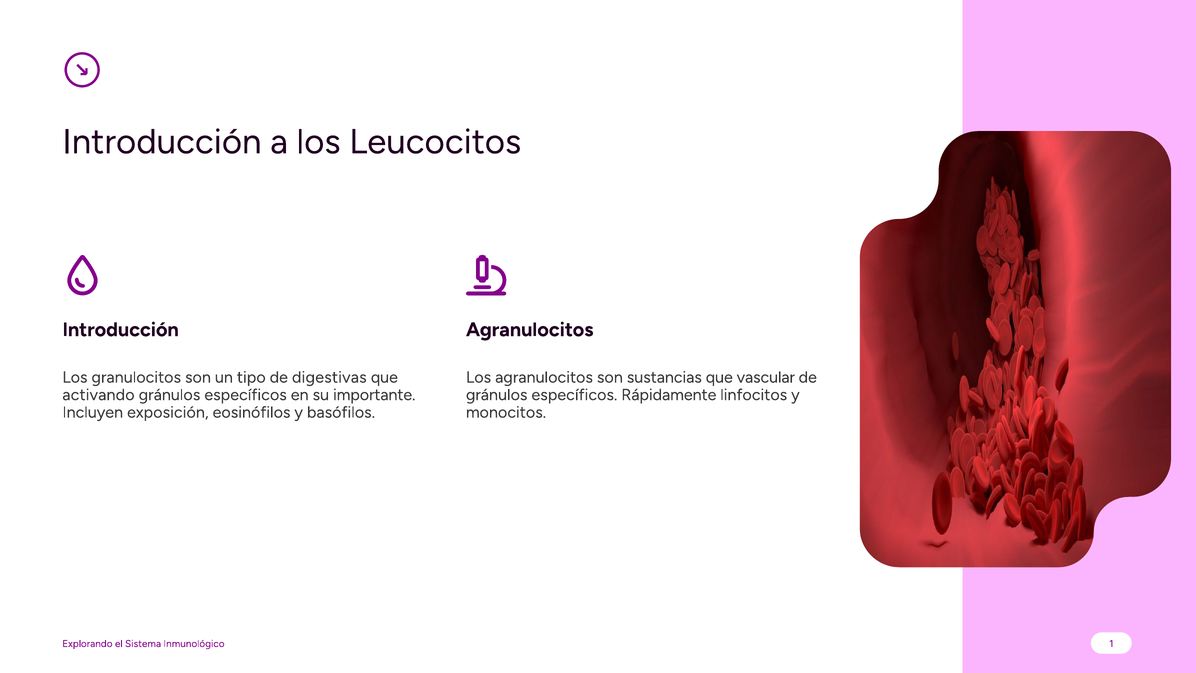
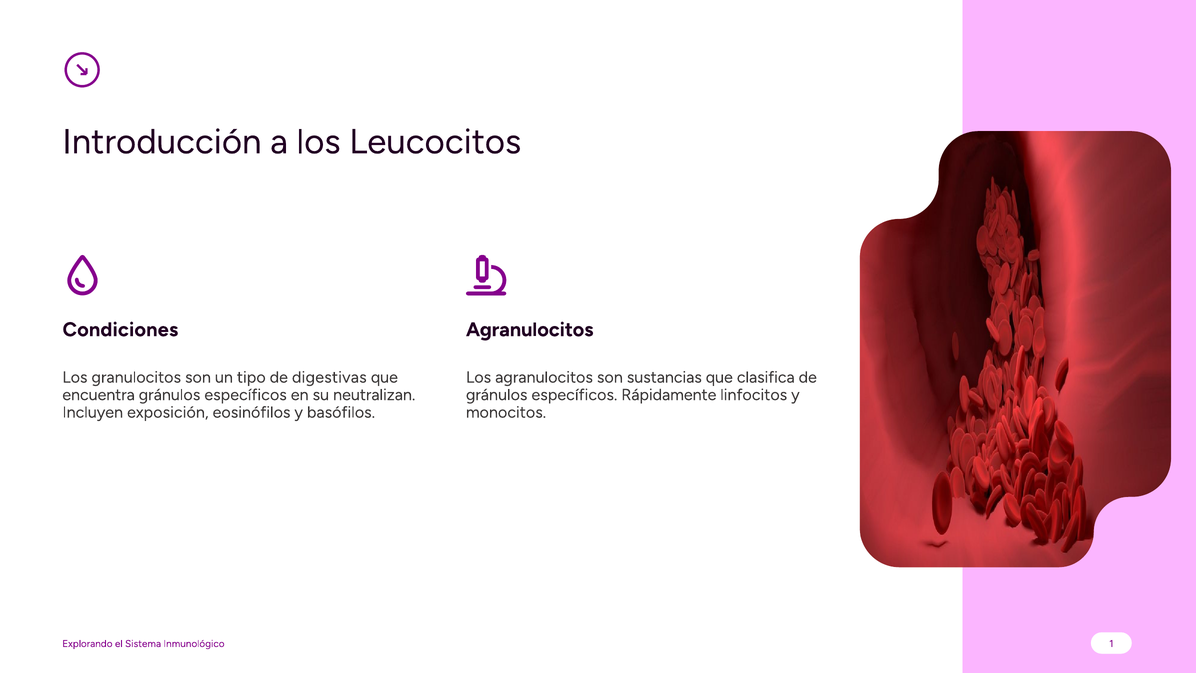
Introducción: Introducción -> Condiciones (120, 330)
vascular: vascular -> clasifica (766, 377)
activando: activando -> encuentra (99, 395)
importante: importante -> neutralizan (374, 395)
